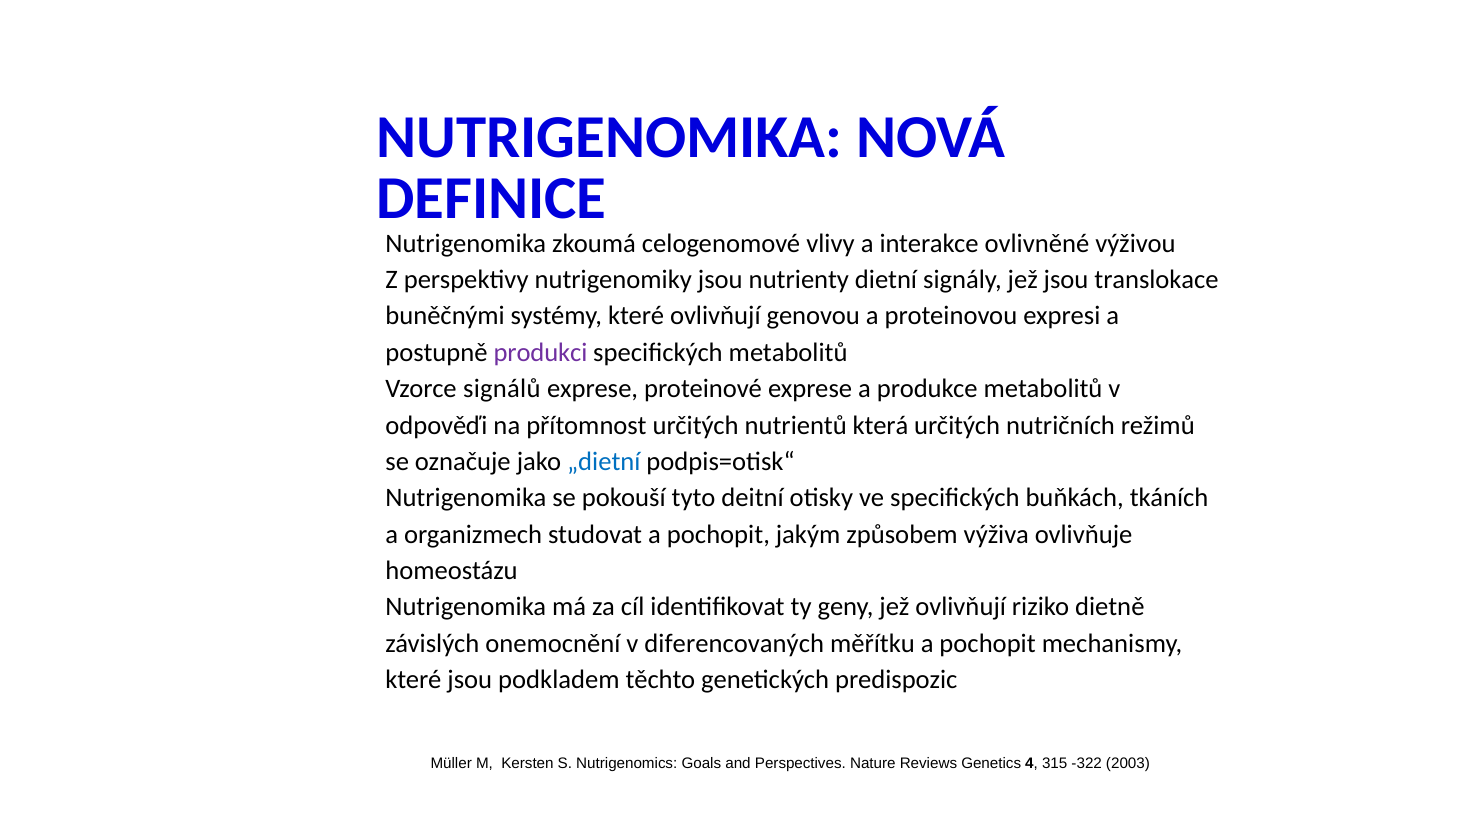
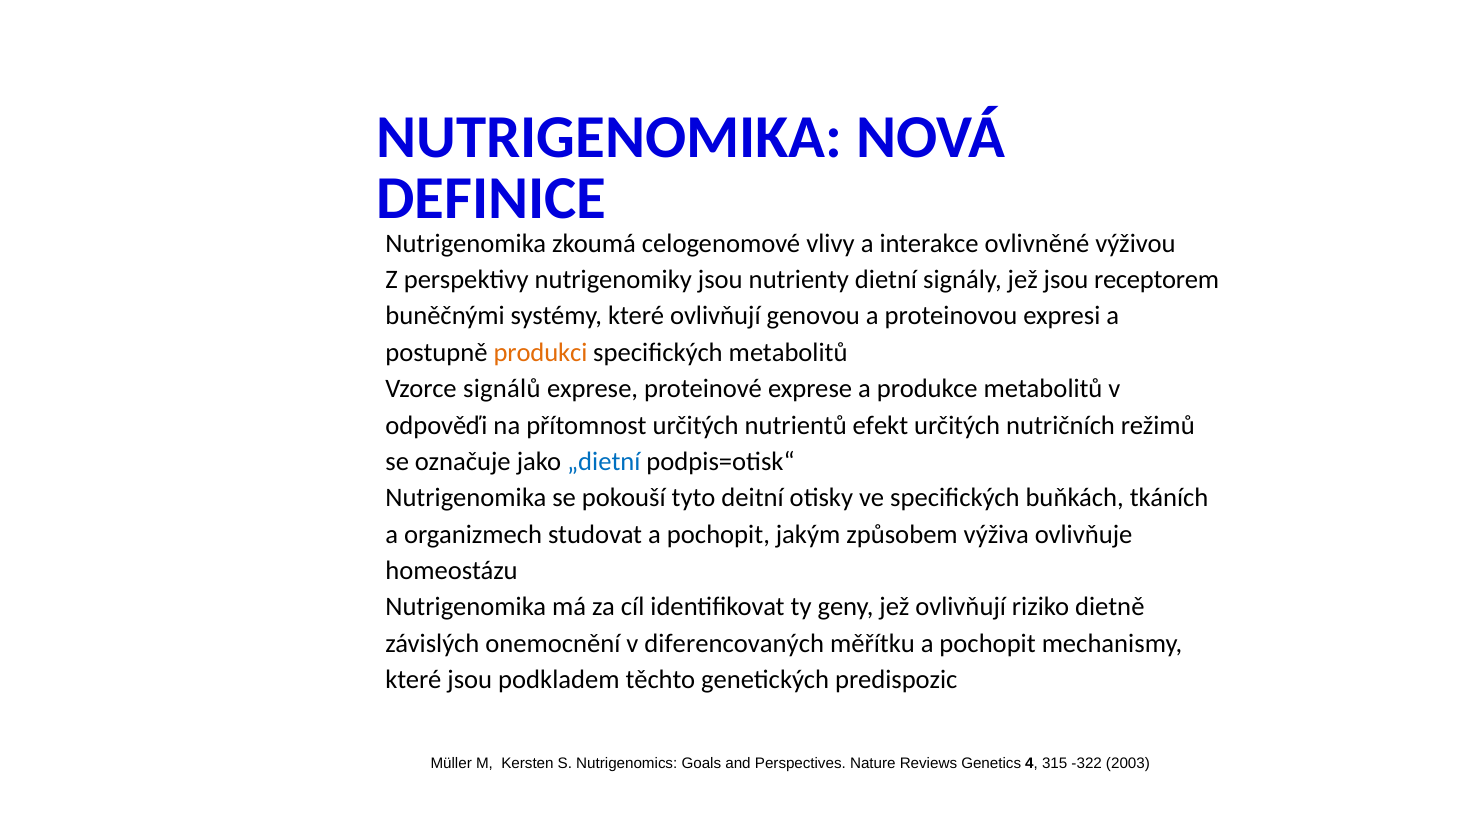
translokace: translokace -> receptorem (1157, 280)
produkci colour: purple -> orange (540, 352)
která: která -> efekt (880, 425)
